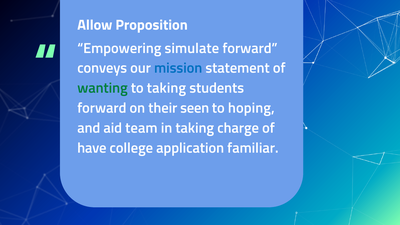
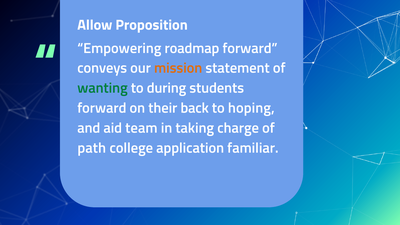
simulate: simulate -> roadmap (192, 48)
mission colour: blue -> orange (178, 68)
to taking: taking -> during (167, 88)
seen: seen -> back (195, 108)
have: have -> path (92, 148)
